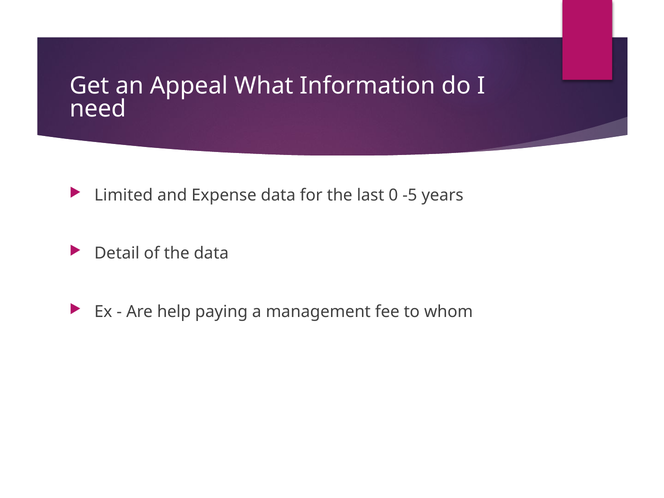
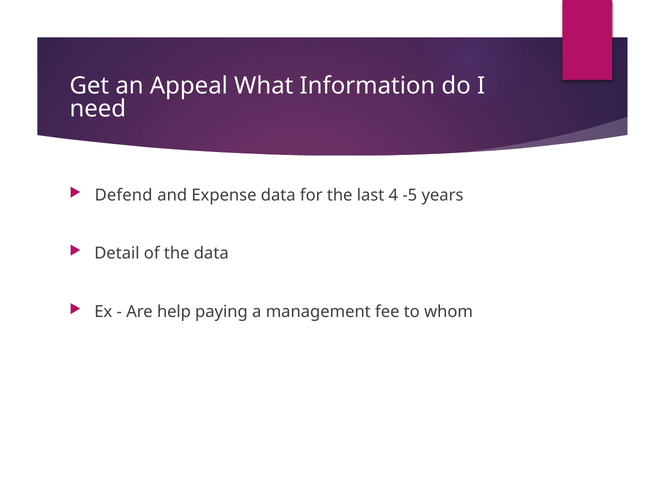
Limited: Limited -> Defend (124, 195)
0: 0 -> 4 (393, 195)
